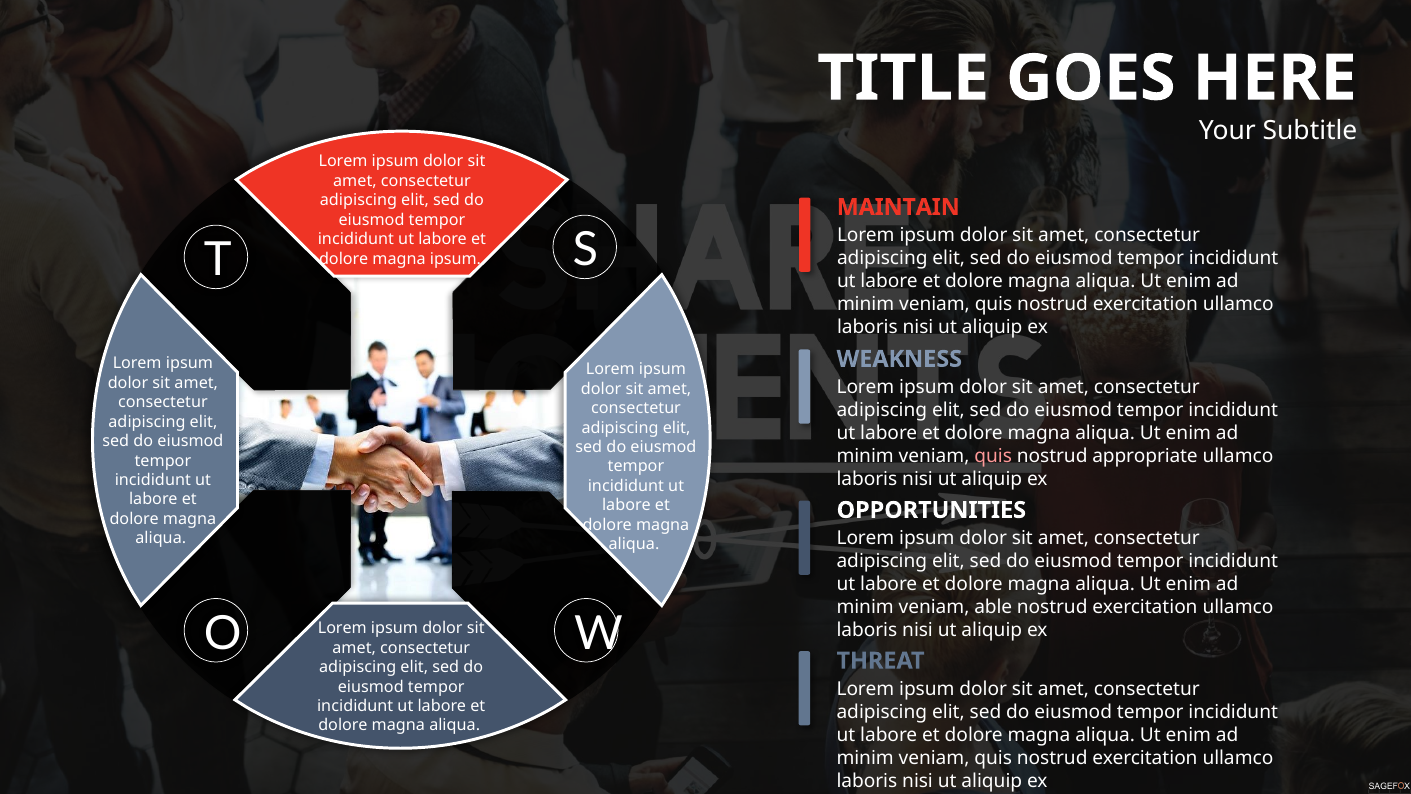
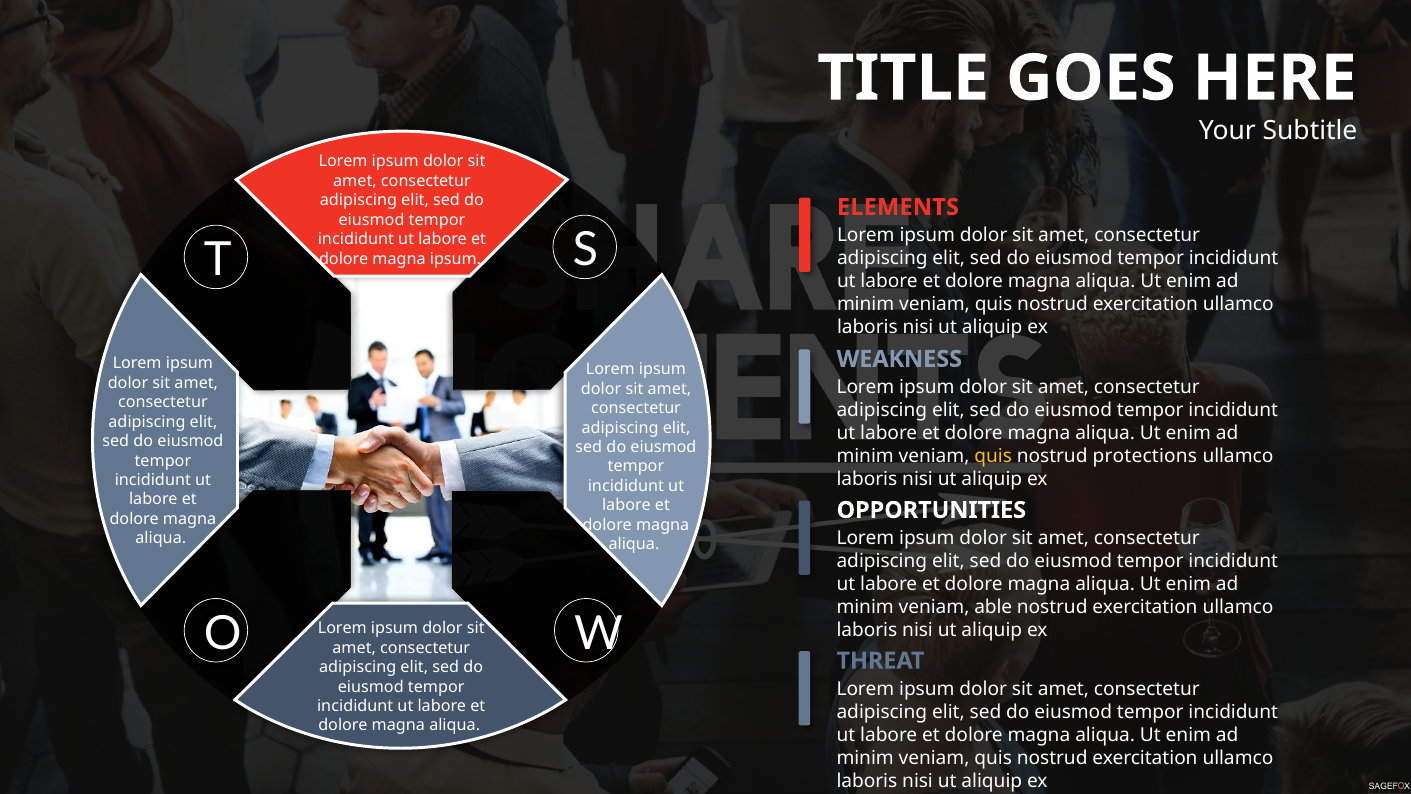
MAINTAIN: MAINTAIN -> ELEMENTS (898, 207)
quis colour: pink -> yellow (993, 456)
appropriate: appropriate -> protections (1145, 456)
